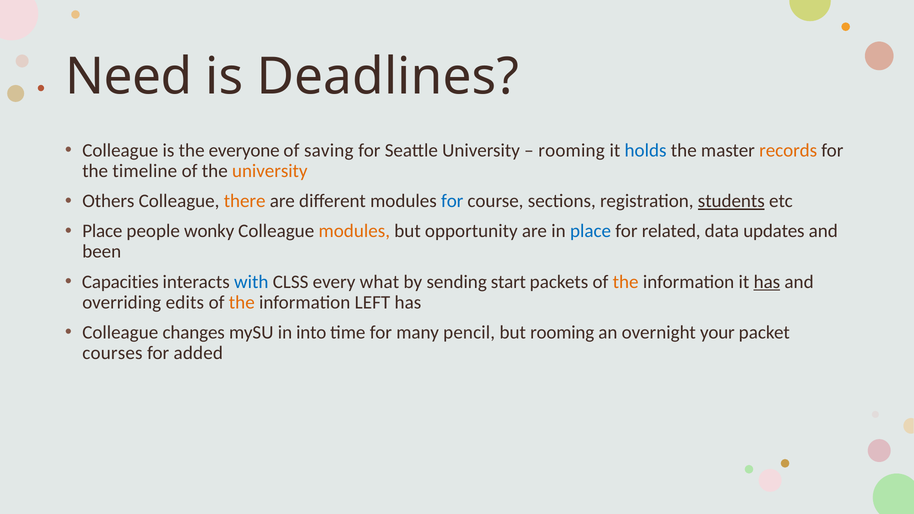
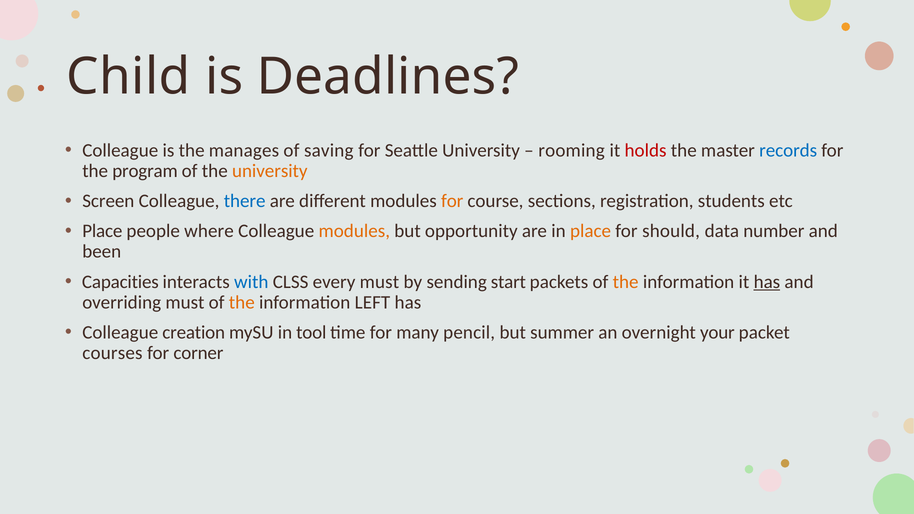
Need: Need -> Child (128, 77)
everyone: everyone -> manages (244, 150)
holds colour: blue -> red (646, 150)
records colour: orange -> blue (788, 150)
timeline: timeline -> program (145, 171)
Others: Others -> Screen (108, 201)
there colour: orange -> blue (245, 201)
for colour: blue -> orange (452, 201)
students underline: present -> none (731, 201)
wonky: wonky -> where (209, 231)
place colour: blue -> orange (591, 231)
related: related -> should (671, 231)
updates: updates -> number (774, 231)
every what: what -> must (379, 282)
overriding edits: edits -> must (185, 302)
changes: changes -> creation (194, 333)
into: into -> tool (311, 333)
but rooming: rooming -> summer (562, 333)
added: added -> corner (198, 353)
